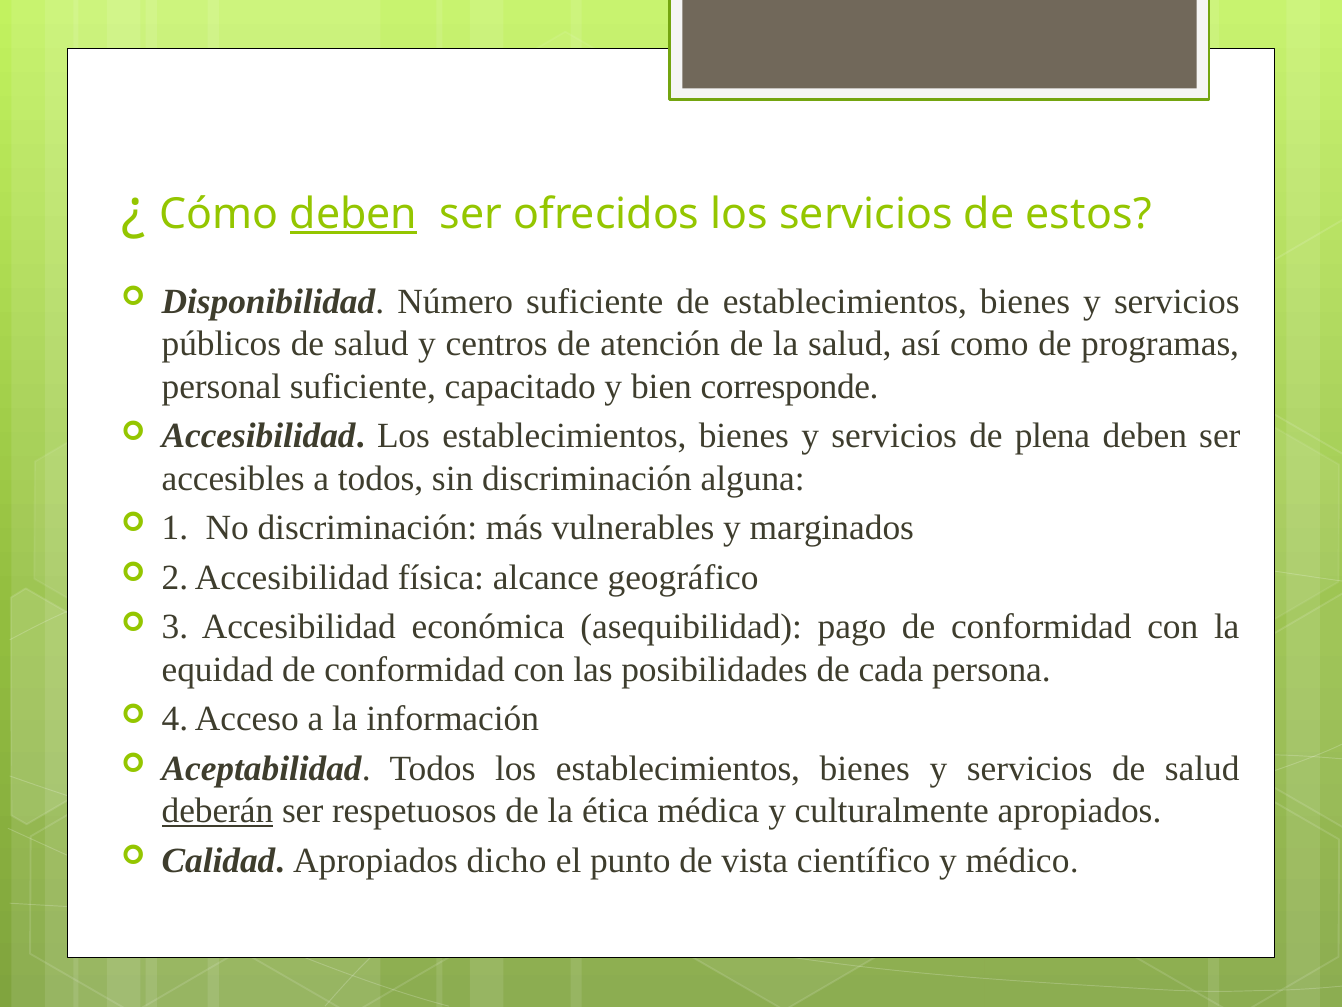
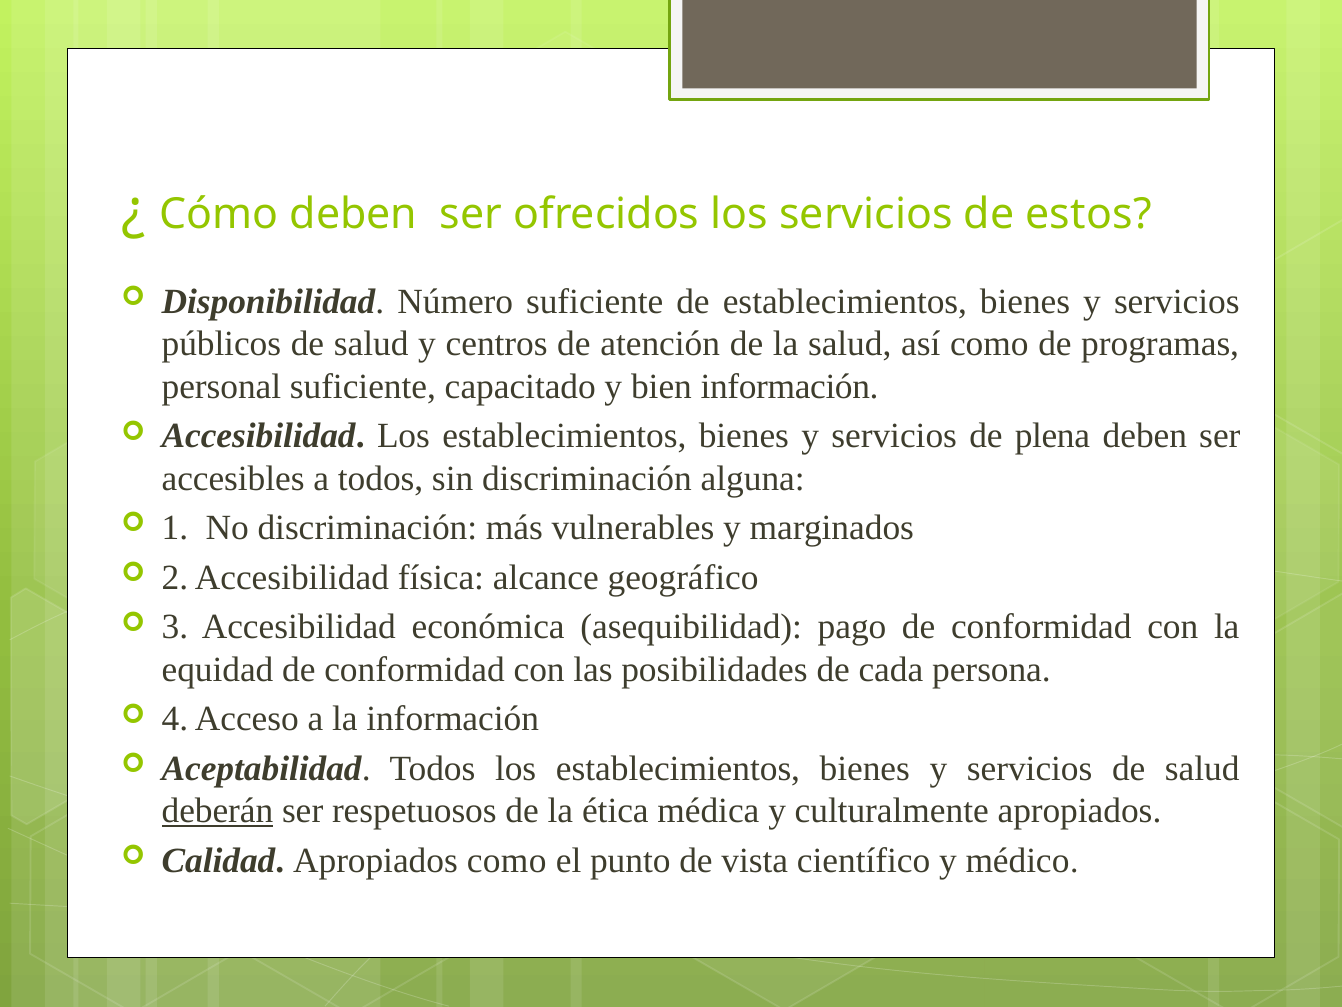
deben underline: present -> none (354, 214)
bien corresponde: corresponde -> información (790, 386)
Apropiados dicho: dicho -> como (507, 860)
